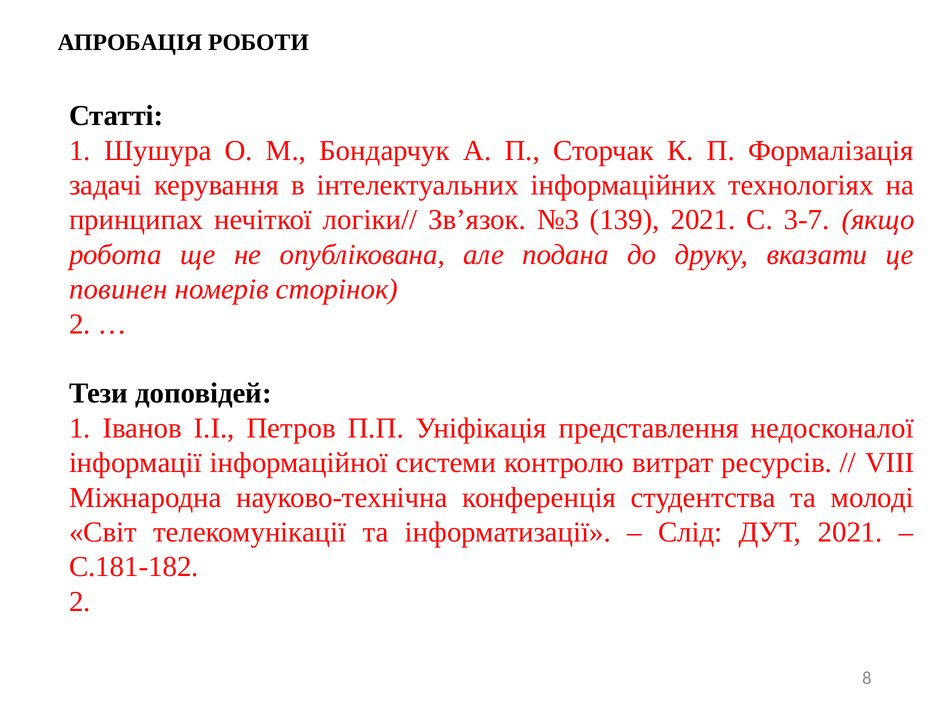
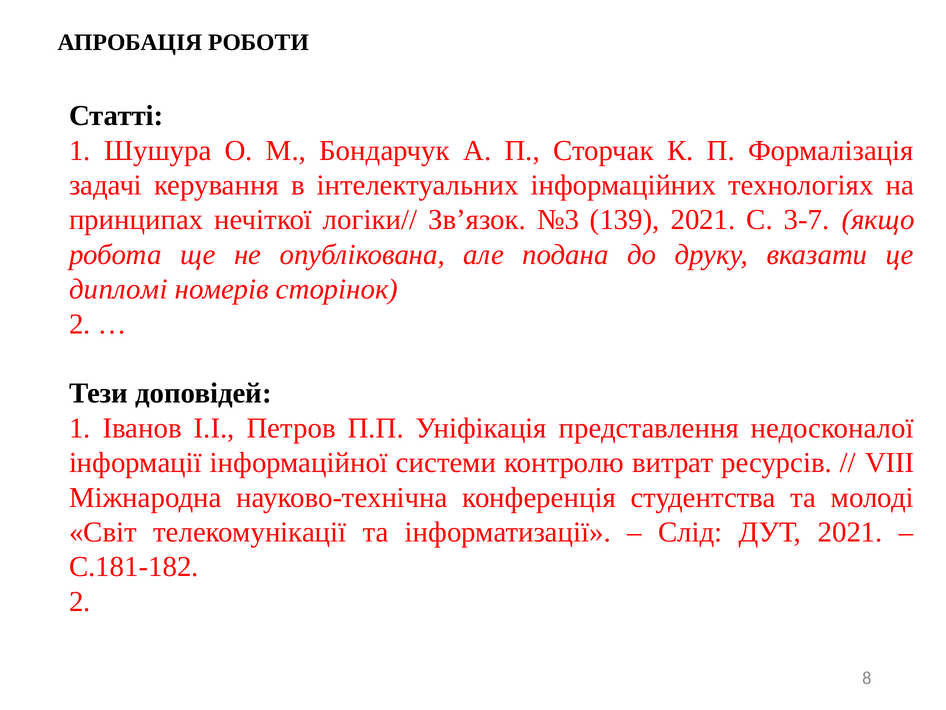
повинен: повинен -> дипломі (118, 289)
